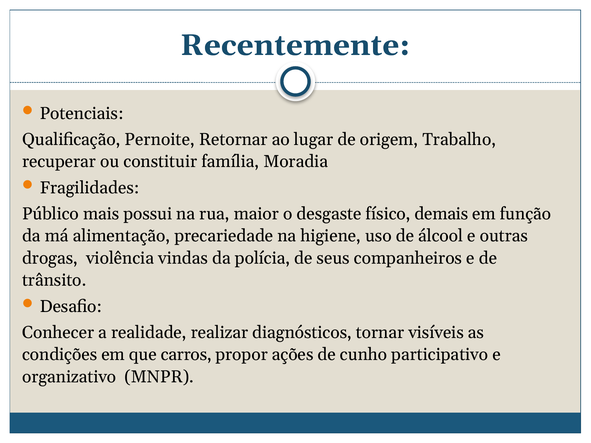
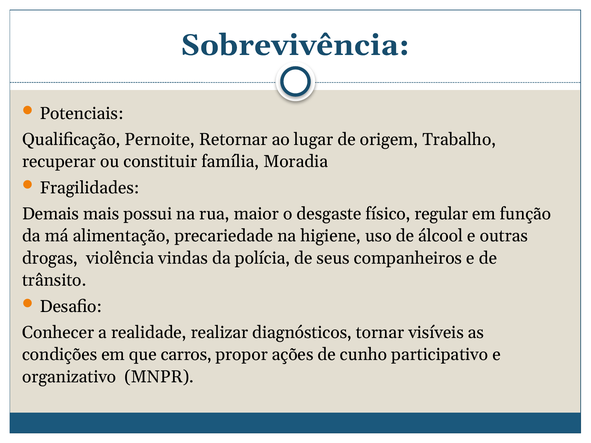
Recentemente: Recentemente -> Sobrevivência (295, 45)
Público: Público -> Demais (51, 214)
demais: demais -> regular (441, 214)
